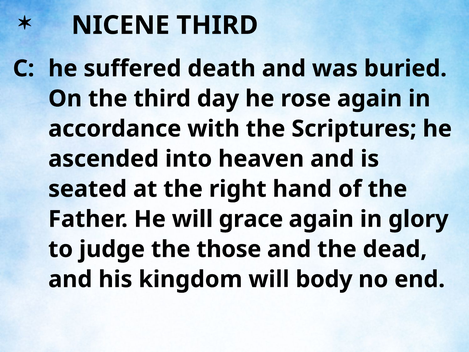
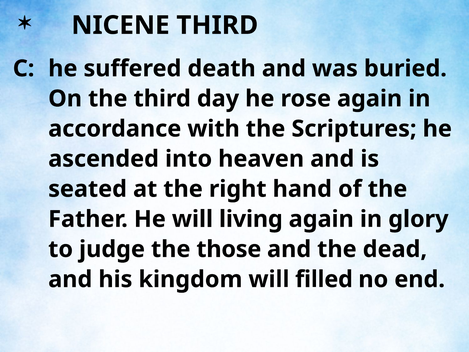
grace: grace -> living (251, 219)
body: body -> filled (324, 279)
